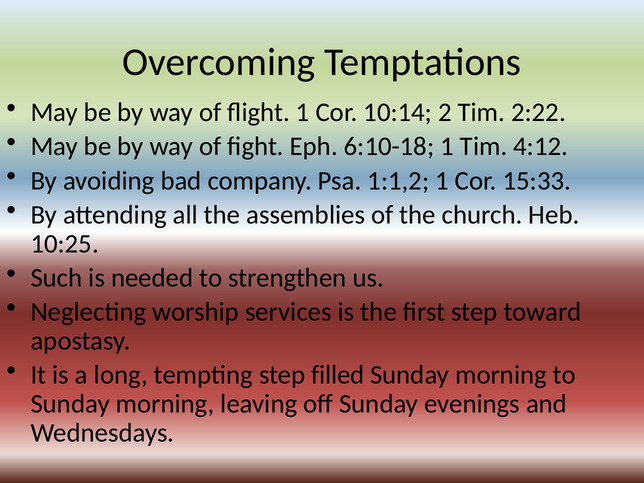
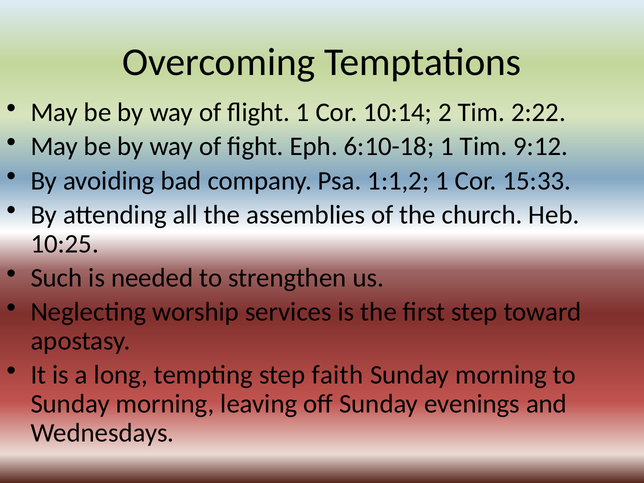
4:12: 4:12 -> 9:12 (541, 147)
filled: filled -> faith (338, 375)
